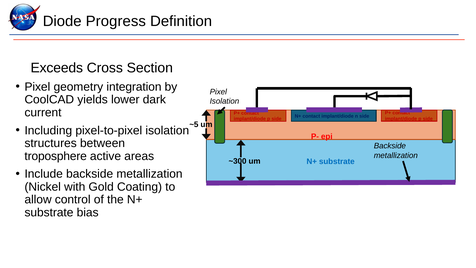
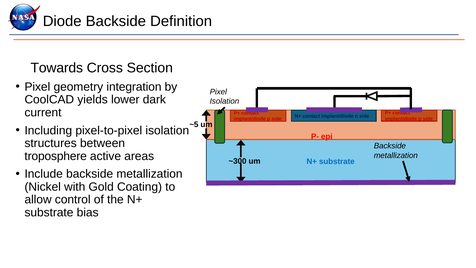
Diode Progress: Progress -> Backside (116, 21)
Exceeds: Exceeds -> Towards (57, 68)
